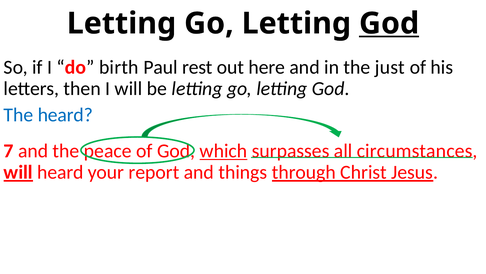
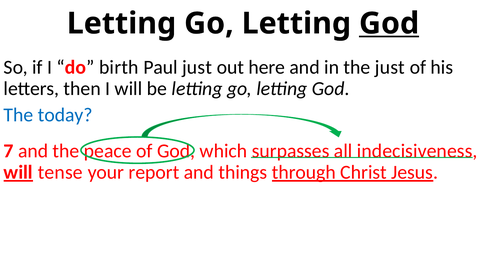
Paul rest: rest -> just (197, 67)
The heard: heard -> today (65, 115)
which underline: present -> none (223, 151)
circumstances: circumstances -> indecisiveness (417, 151)
heard: heard -> tense (60, 172)
